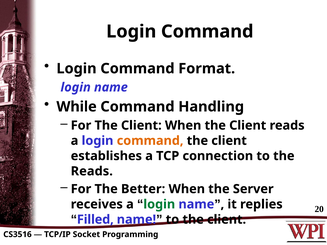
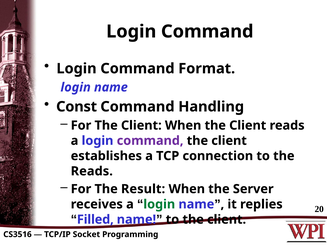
While: While -> Const (77, 107)
command colour: orange -> purple (150, 141)
Better: Better -> Result (143, 189)
